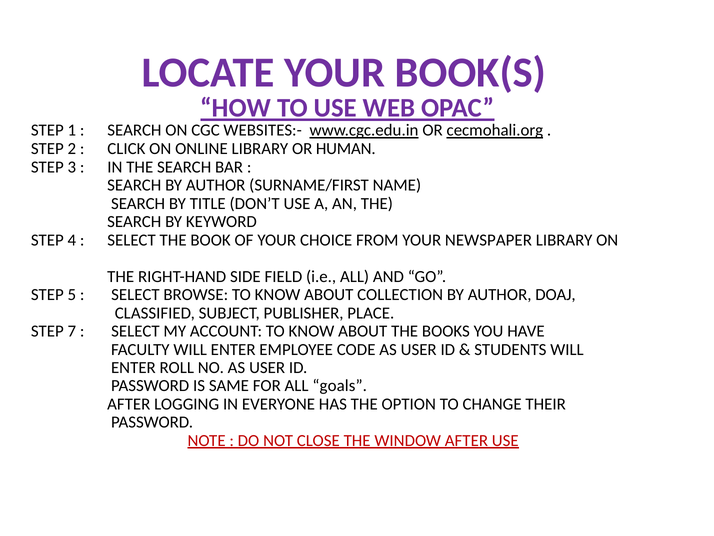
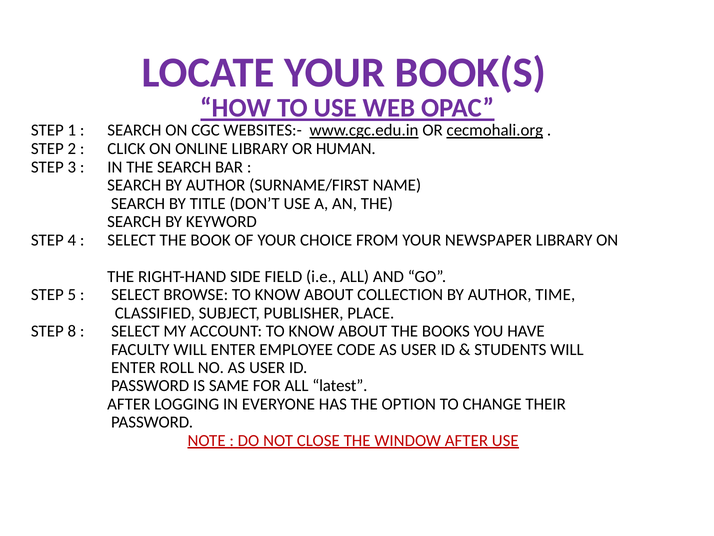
DOAJ: DOAJ -> TIME (555, 294)
7: 7 -> 8 (72, 331)
goals: goals -> latest (340, 386)
